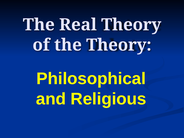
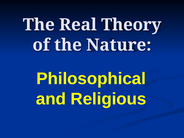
the Theory: Theory -> Nature (119, 45)
